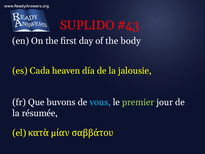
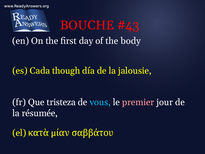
SUPLIDO: SUPLIDO -> BOUCHE (87, 25)
heaven: heaven -> though (66, 71)
buvons: buvons -> tristeza (61, 102)
premier colour: light green -> pink (138, 102)
